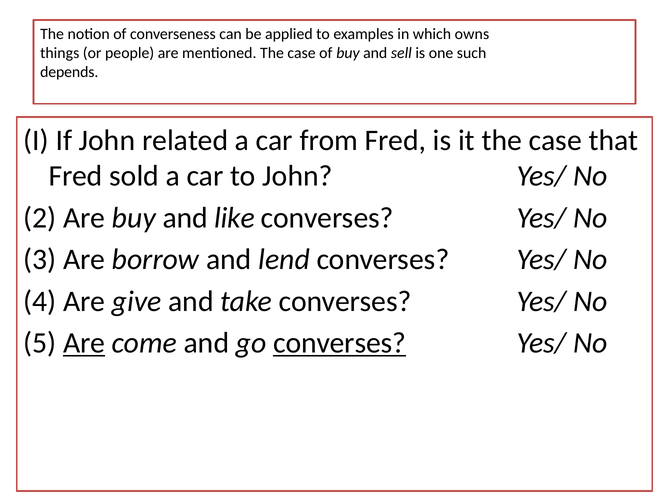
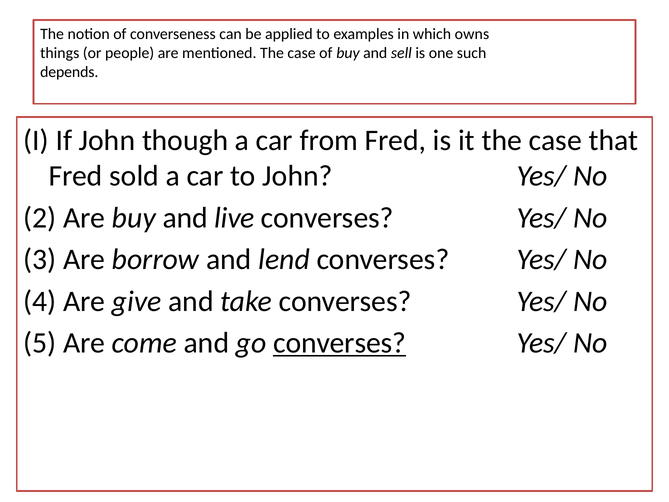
related: related -> though (185, 140)
like: like -> live (235, 218)
Are underline: present -> none (84, 343)
